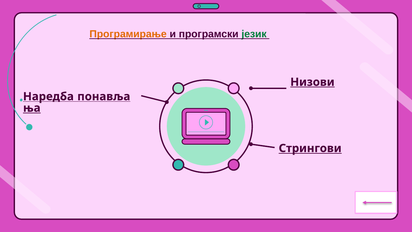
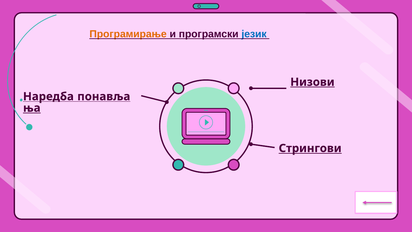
језик colour: green -> blue (254, 34)
